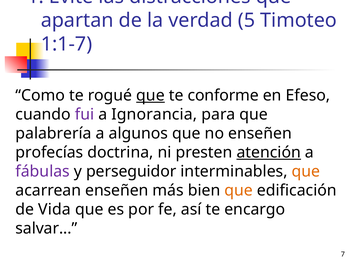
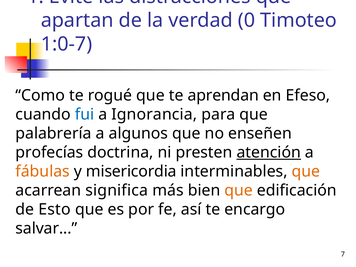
5: 5 -> 0 (247, 20)
1:1-7: 1:1-7 -> 1:0-7 (66, 44)
que underline: present -> none (150, 95)
conforme: conforme -> aprendan (223, 95)
fui colour: purple -> blue (85, 114)
fábulas colour: purple -> orange (43, 171)
perseguidor: perseguidor -> misericordia (131, 171)
acarrean enseñen: enseñen -> significa (117, 190)
Vida: Vida -> Esto (55, 209)
